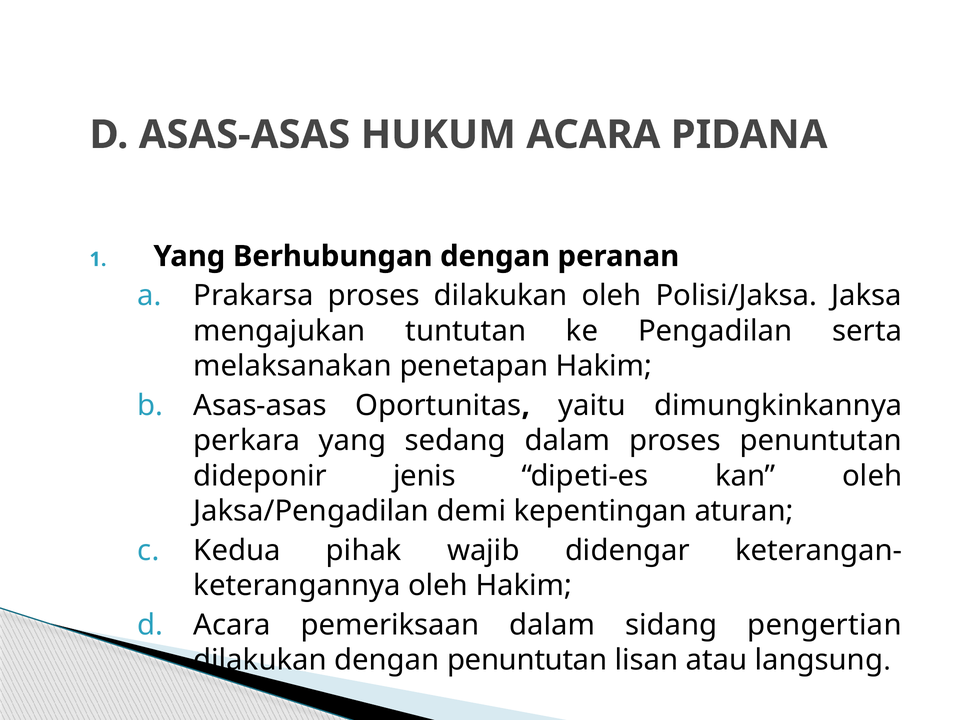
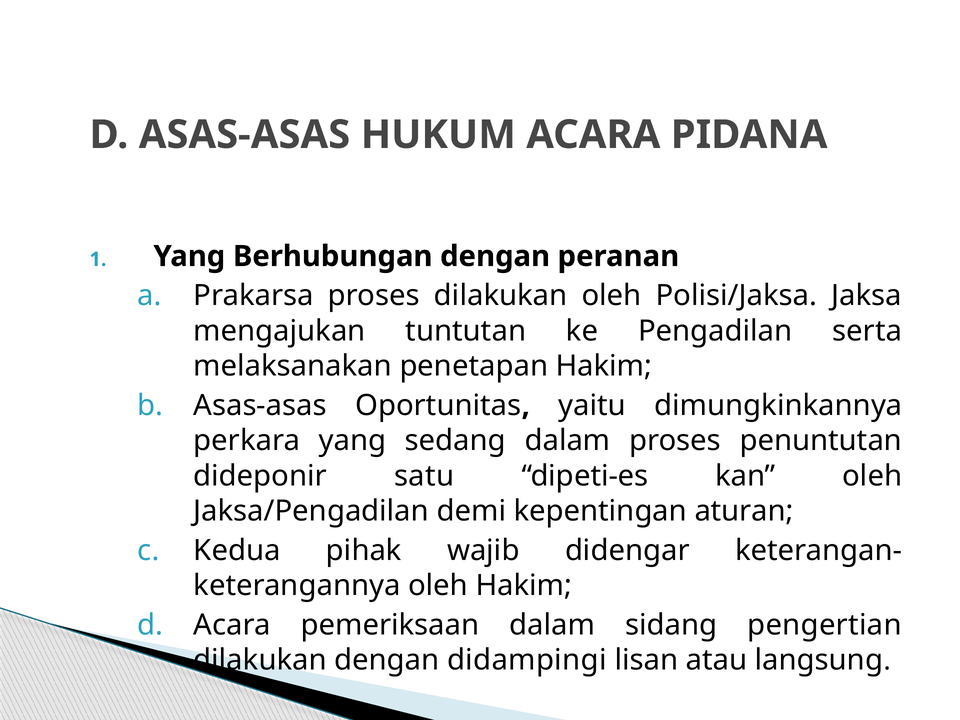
jenis: jenis -> satu (424, 476)
dengan penuntutan: penuntutan -> didampingi (527, 660)
